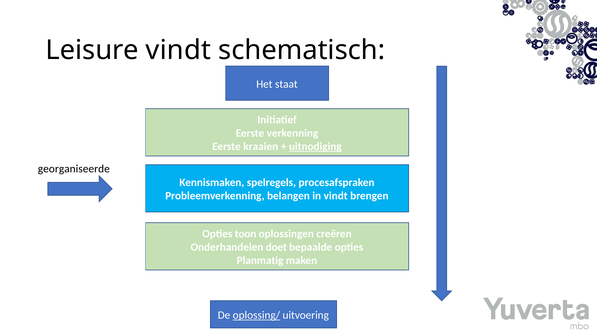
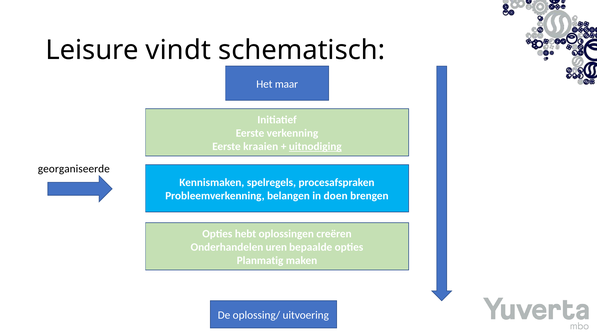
staat: staat -> maar (286, 84)
in vindt: vindt -> doen (336, 196)
toon: toon -> hebt (246, 234)
doet: doet -> uren (276, 247)
oplossing/ underline: present -> none (256, 315)
